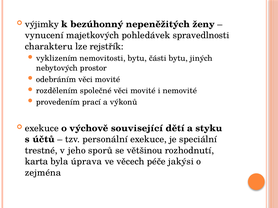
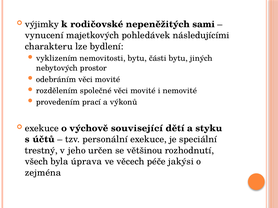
bezúhonný: bezúhonný -> rodičovské (97, 24)
ženy: ženy -> sami (204, 24)
spravedlnosti: spravedlnosti -> následujícími (201, 35)
rejstřík: rejstřík -> bydlení (107, 46)
trestné: trestné -> trestný (41, 151)
sporů: sporů -> určen (100, 151)
karta: karta -> všech (37, 162)
